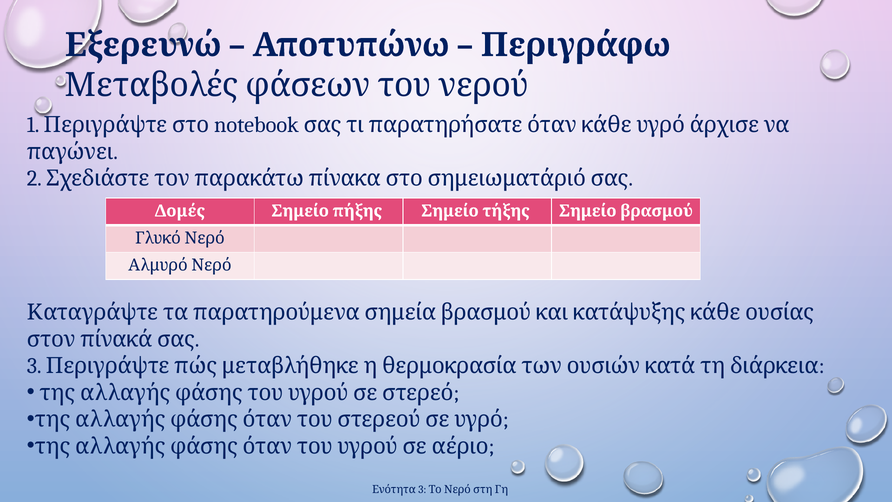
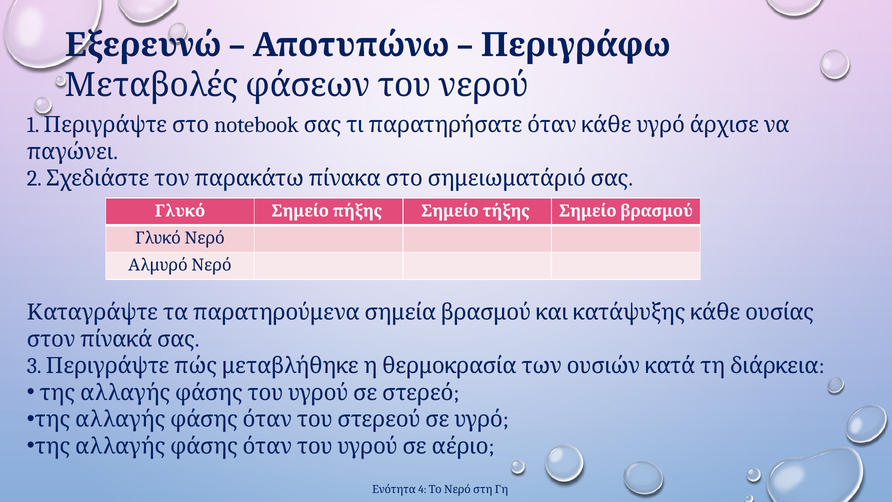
Δομές: Δομές -> Γλυκό (180, 211)
3: 3 -> 4 (422, 489)
